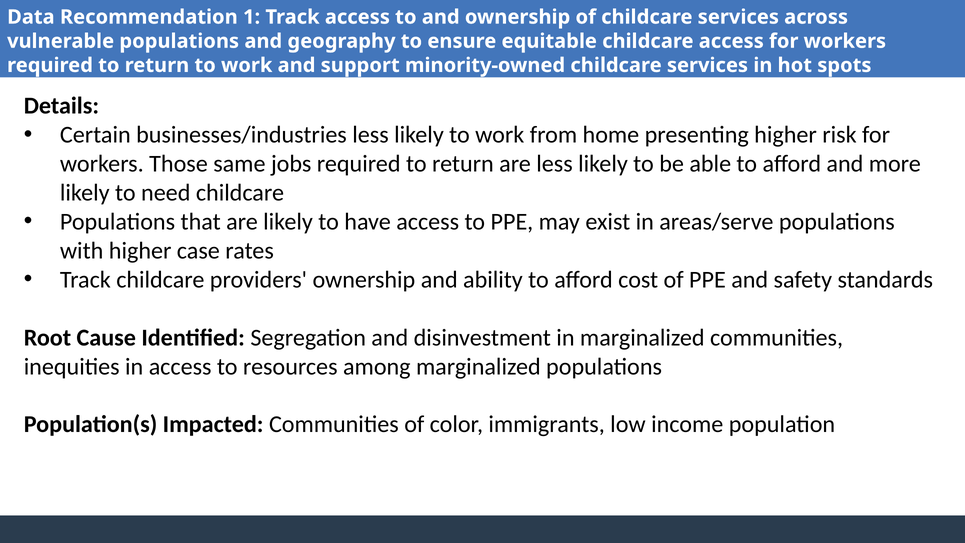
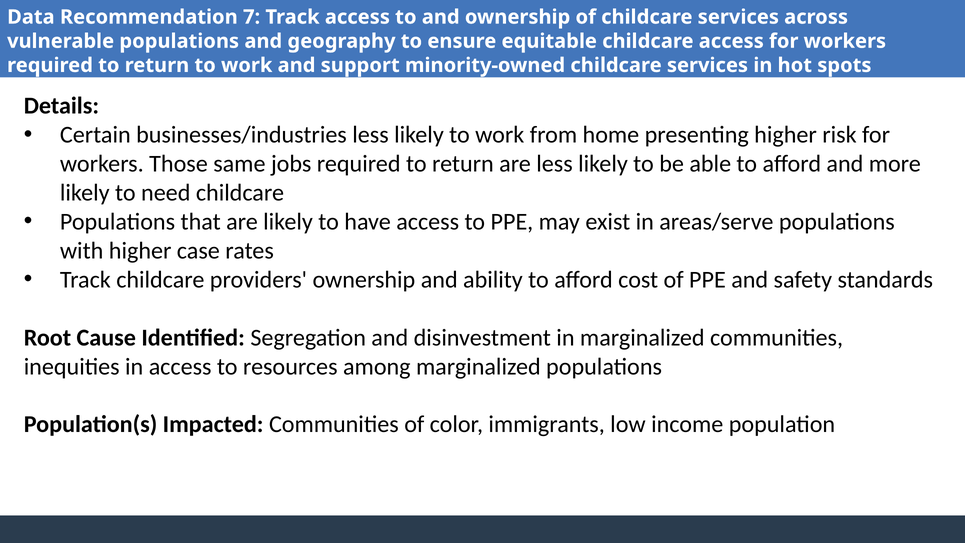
1: 1 -> 7 (252, 17)
